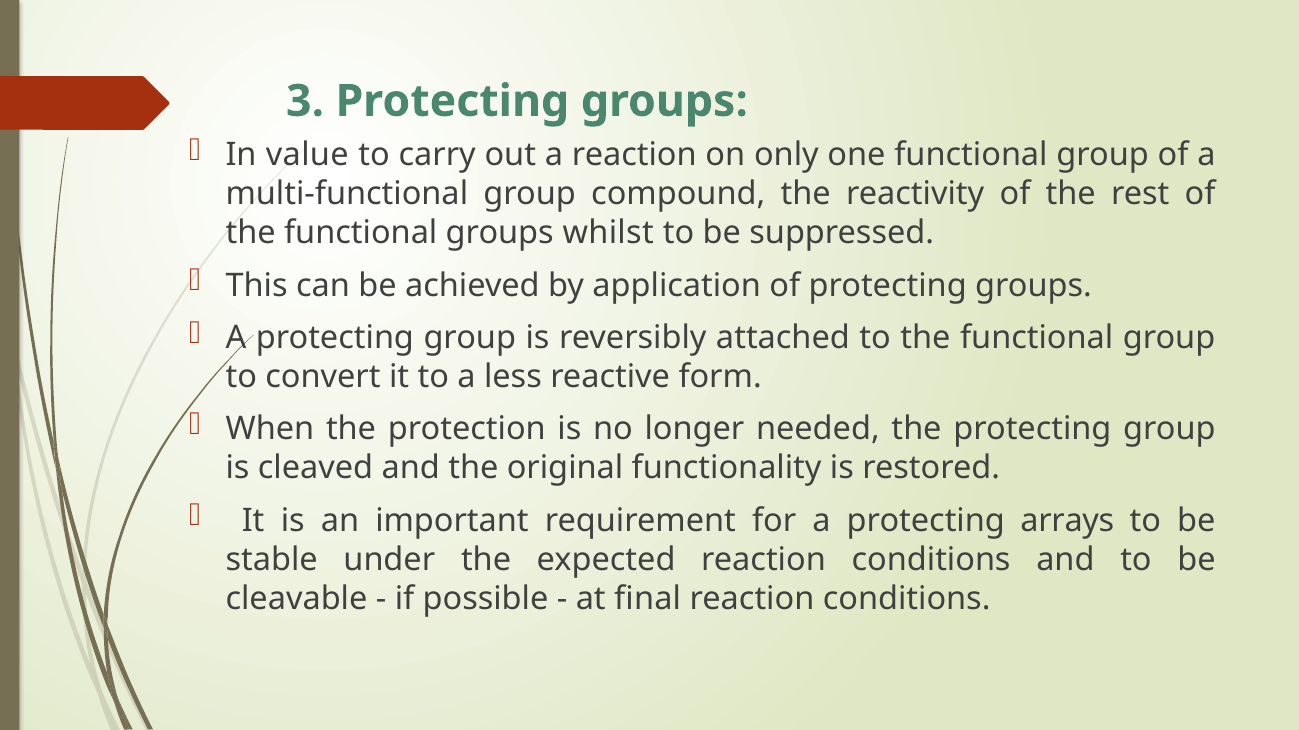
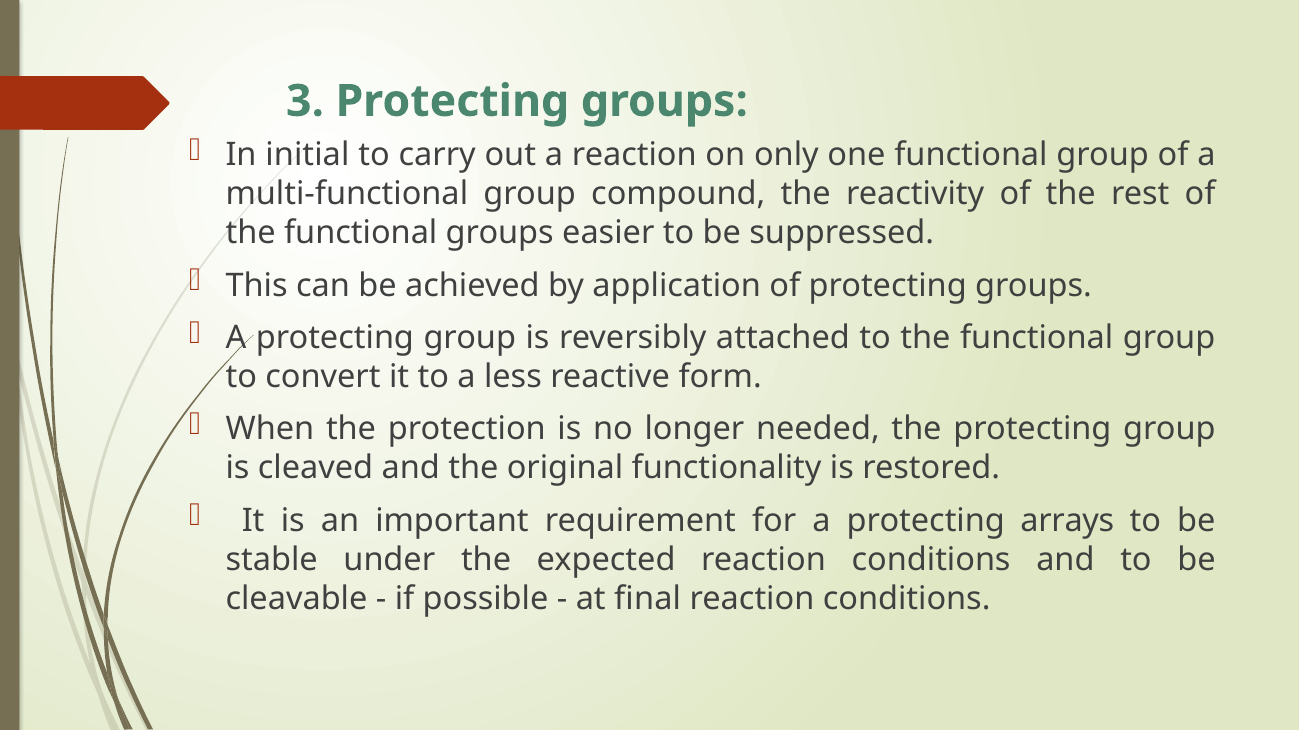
value: value -> initial (307, 155)
whilst: whilst -> easier (608, 233)
